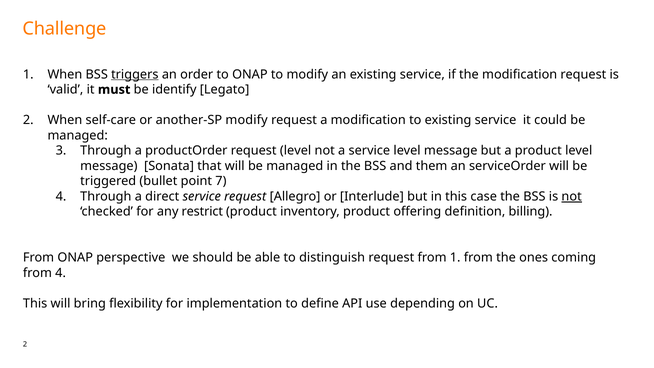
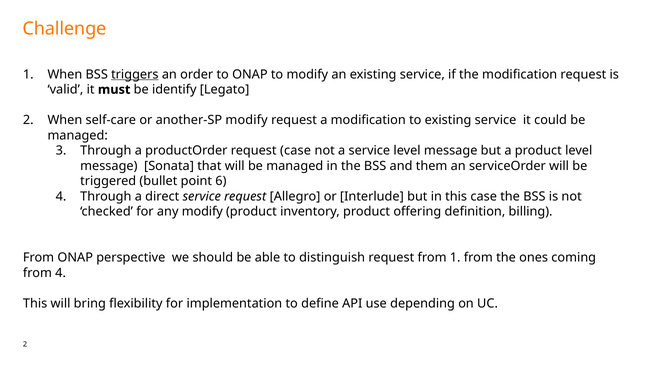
request level: level -> case (296, 151)
7: 7 -> 6 (221, 181)
not underline: present -> none (572, 196)
any restrict: restrict -> modify (202, 212)
